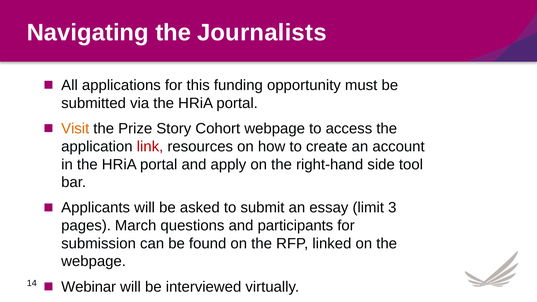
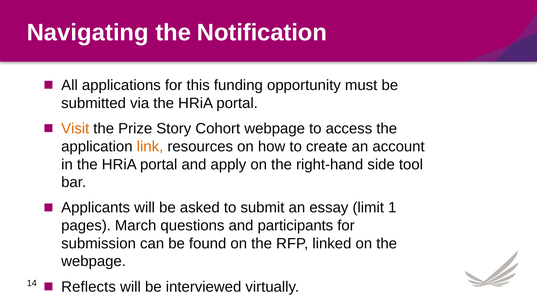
Journalists: Journalists -> Notification (262, 33)
link colour: red -> orange (150, 147)
3: 3 -> 1 (392, 208)
Webinar: Webinar -> Reflects (89, 287)
